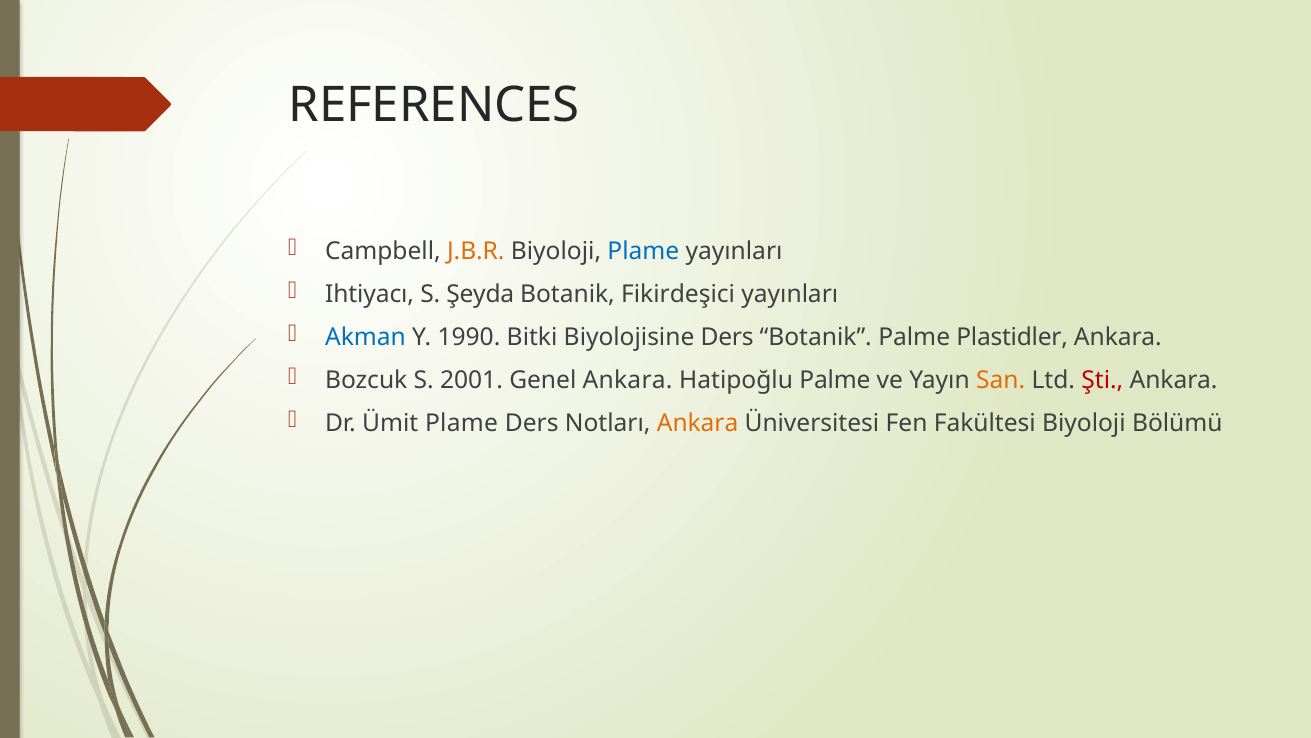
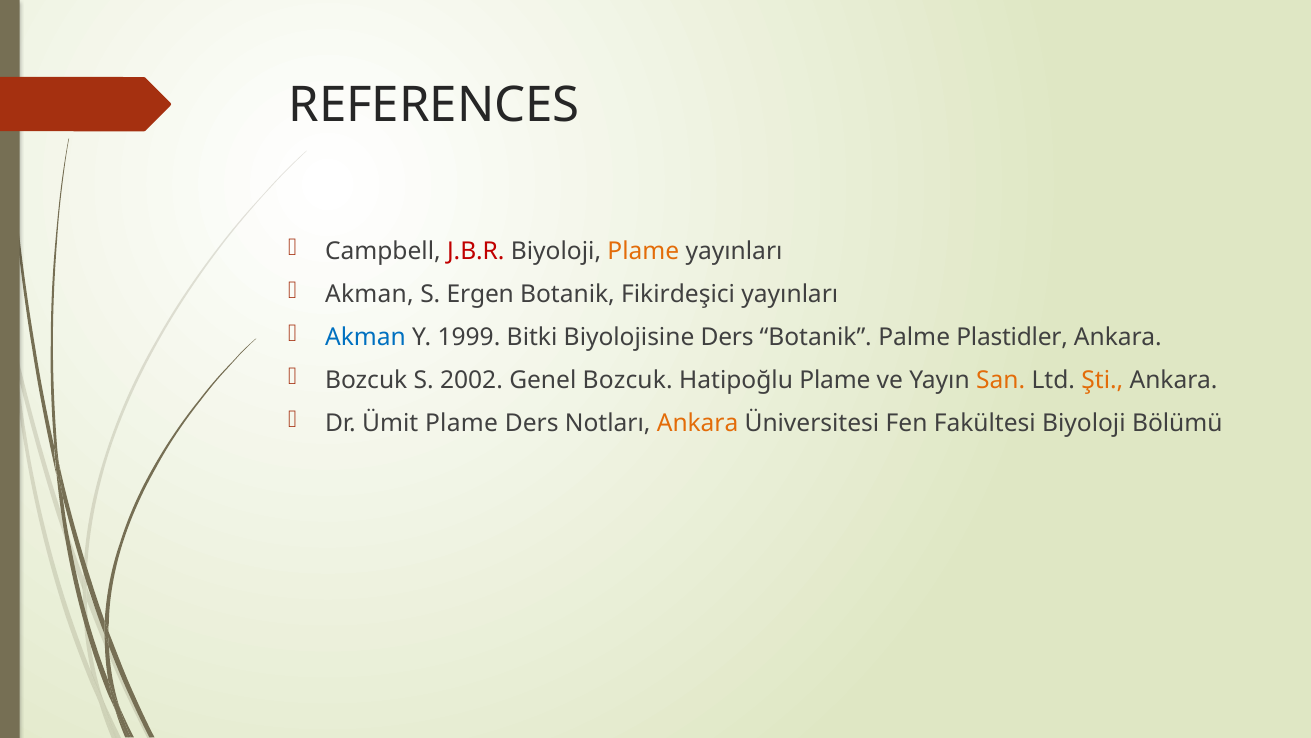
J.B.R colour: orange -> red (476, 251)
Plame colour: blue -> orange (643, 251)
Ihtiyacı: Ihtiyacı -> Akman (369, 294)
Şeyda: Şeyda -> Ergen (480, 294)
1990: 1990 -> 1999 (469, 337)
2001: 2001 -> 2002 (471, 380)
Genel Ankara: Ankara -> Bozcuk (628, 380)
Hatipoğlu Palme: Palme -> Plame (835, 380)
Şti colour: red -> orange (1102, 380)
